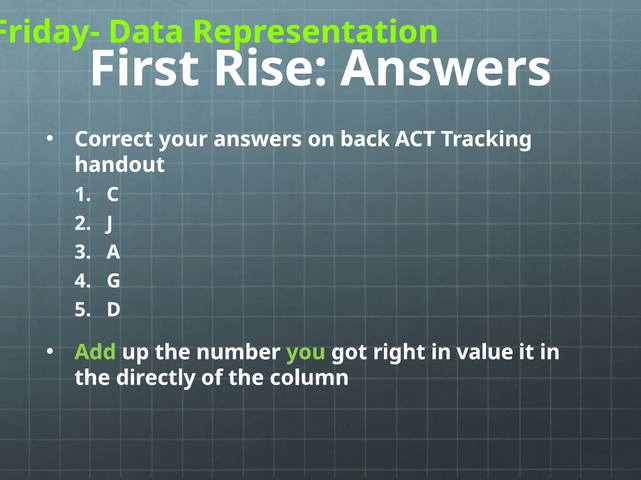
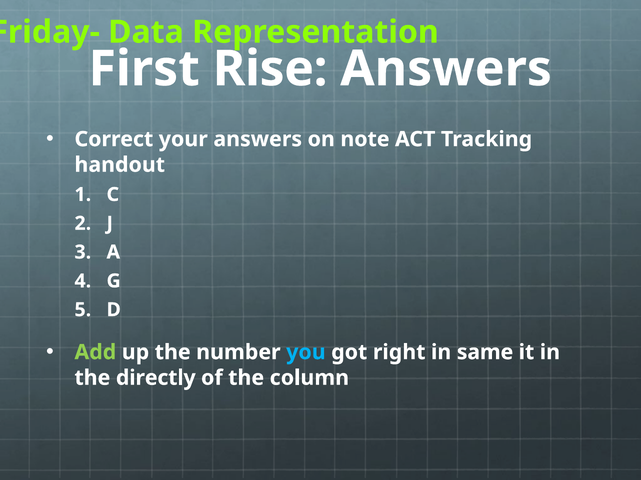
back: back -> note (365, 139)
you colour: light green -> light blue (306, 353)
value: value -> same (485, 353)
